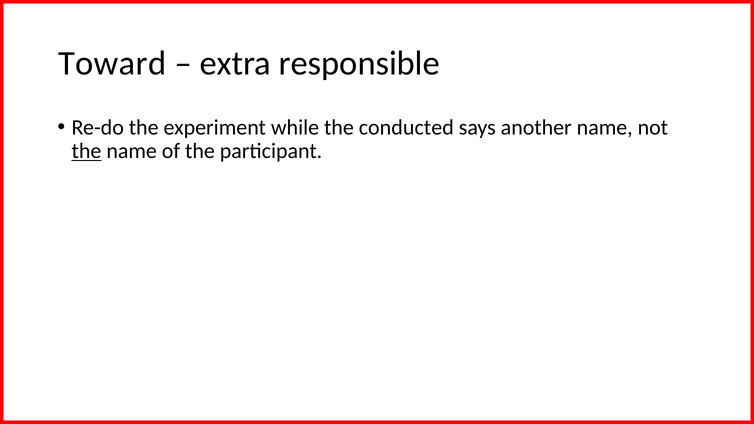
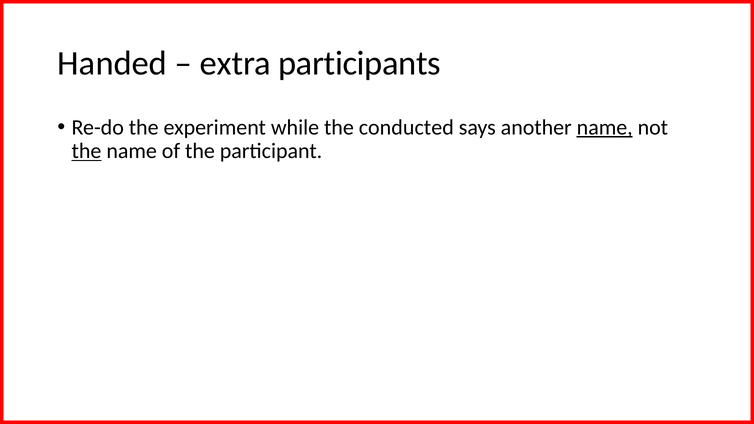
Toward: Toward -> Handed (112, 63)
responsible: responsible -> participants (360, 63)
name underline: none -> present (605, 127)
